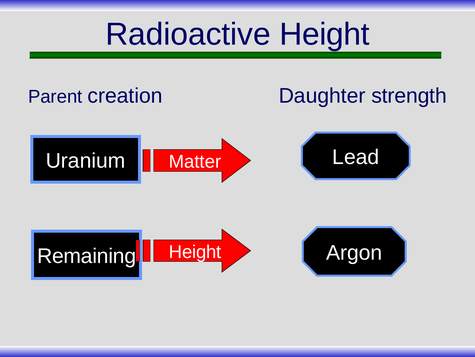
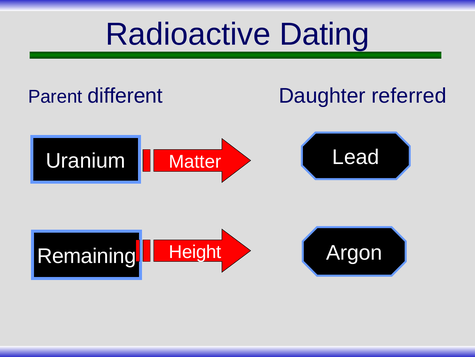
Radioactive Height: Height -> Dating (325, 34)
creation: creation -> different (125, 96)
strength: strength -> referred (409, 96)
